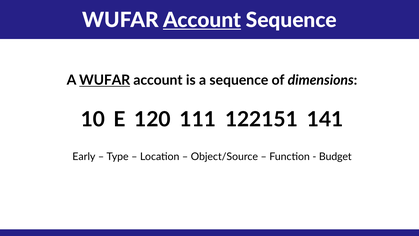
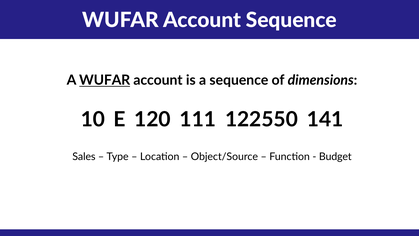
Account underline: present -> none (202, 20)
122151: 122151 -> 122550 (261, 119)
Early: Early -> Sales (84, 157)
